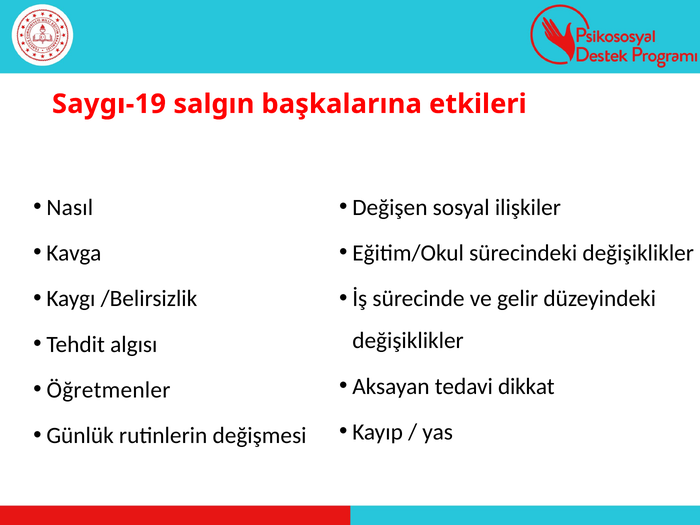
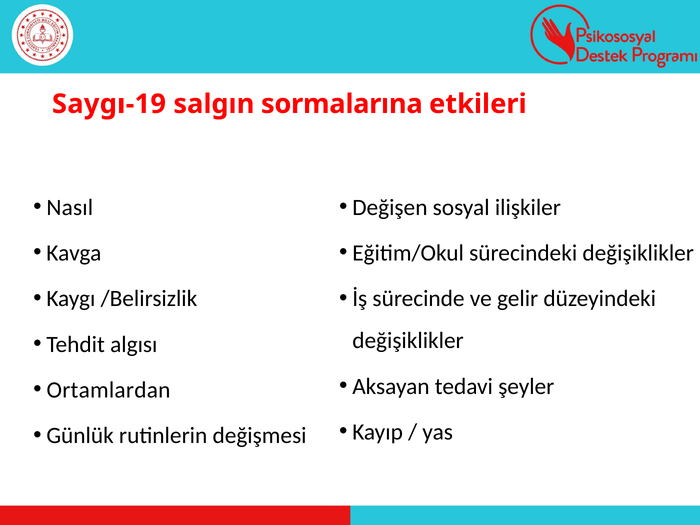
başkalarına: başkalarına -> sormalarına (342, 104)
dikkat: dikkat -> şeyler (526, 386)
Öğretmenler: Öğretmenler -> Ortamlardan (108, 390)
